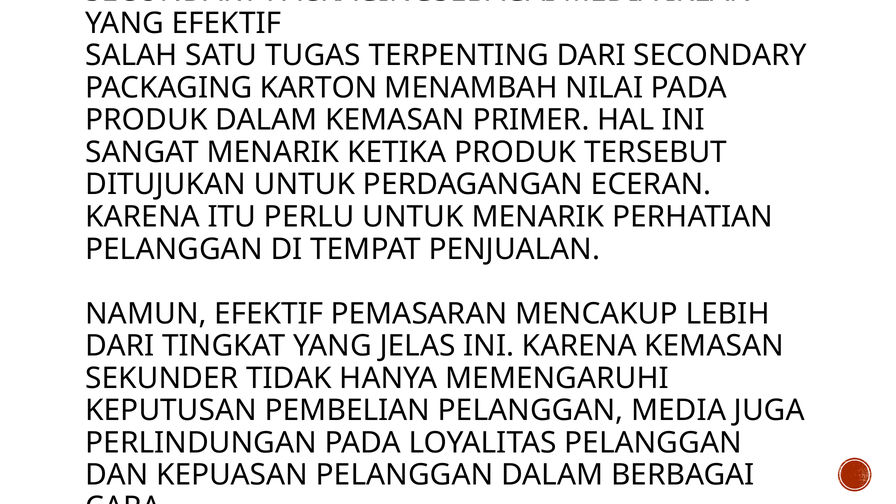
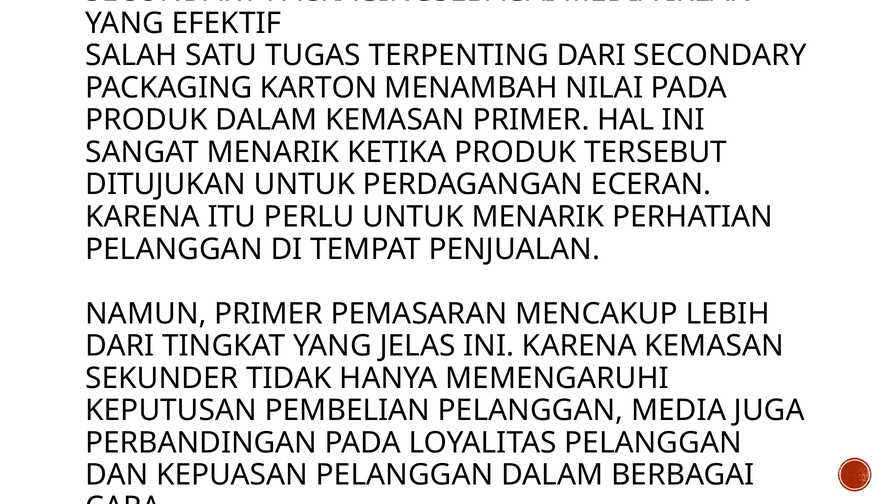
NAMUN EFEKTIF: EFEKTIF -> PRIMER (269, 314)
PERLINDUNGAN: PERLINDUNGAN -> PERBANDINGAN (201, 443)
